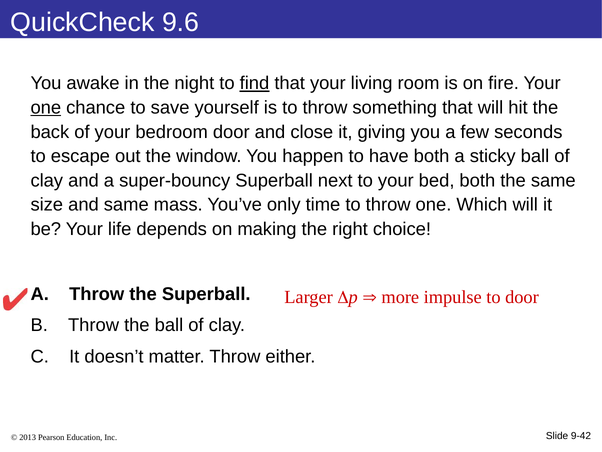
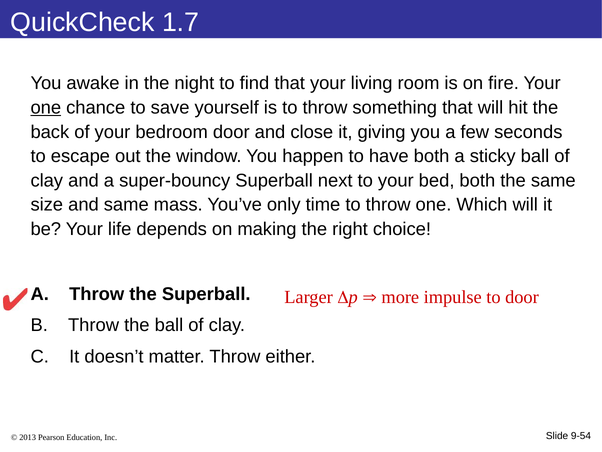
9.6: 9.6 -> 1.7 (181, 23)
find underline: present -> none (255, 83)
9-42: 9-42 -> 9-54 (581, 436)
